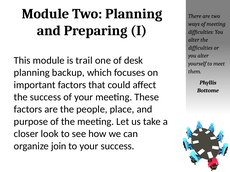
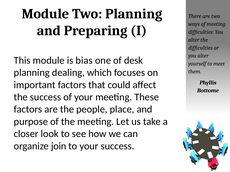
trail: trail -> bias (84, 61)
backup: backup -> dealing (68, 73)
